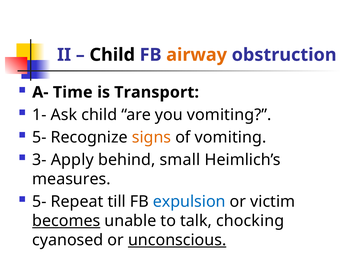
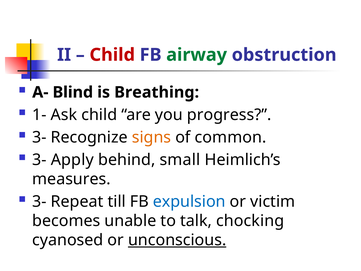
Child colour: black -> red (112, 55)
airway colour: orange -> green (197, 55)
Time: Time -> Blind (73, 92)
Transport: Transport -> Breathing (157, 92)
you vomiting: vomiting -> progress (229, 115)
5-: 5- -> 3- (39, 137)
of vomiting: vomiting -> common (231, 137)
5-: 5- -> 3- (39, 201)
becomes underline: present -> none (66, 221)
